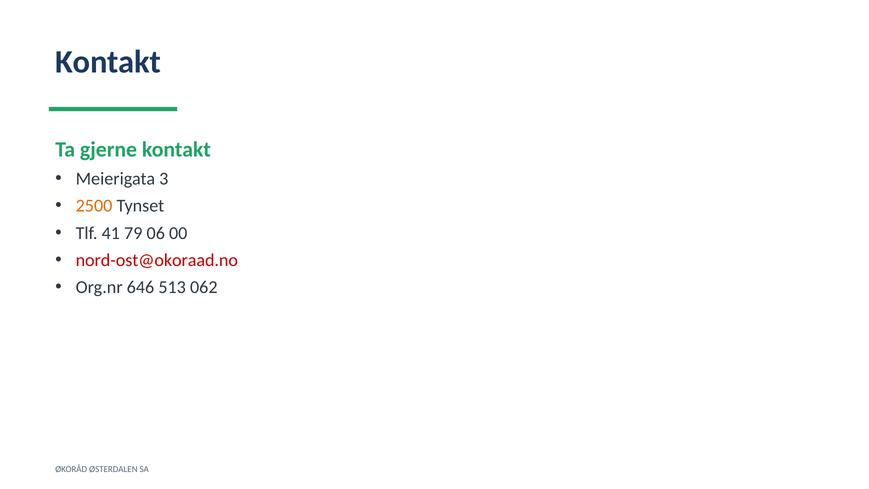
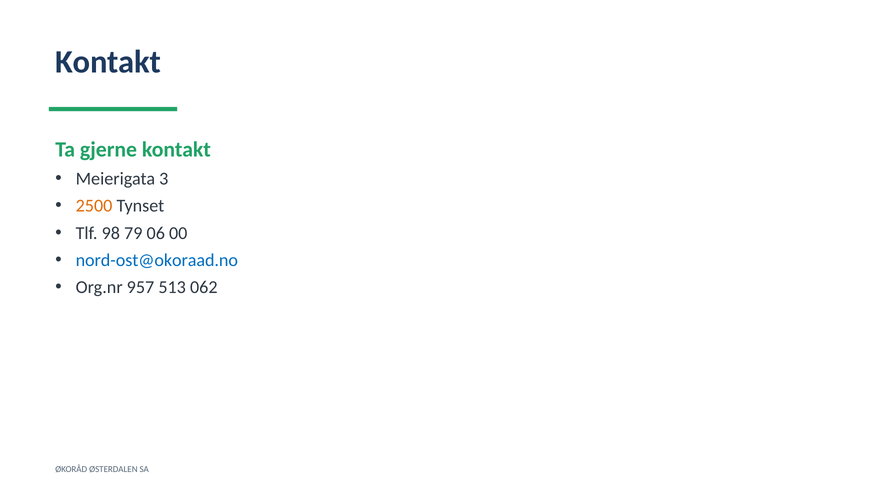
41: 41 -> 98 (111, 233)
nord-ost@okoraad.no colour: red -> blue (157, 260)
646: 646 -> 957 (140, 287)
